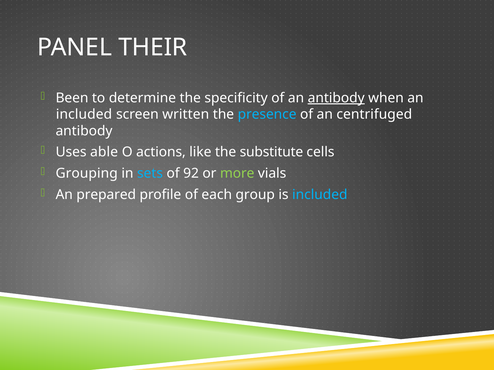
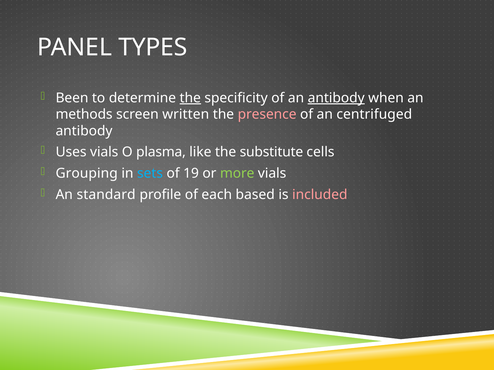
THEIR: THEIR -> TYPES (153, 47)
the underline: none -> present (190, 98)
included: included -> methods (84, 115)
presence colour: light blue -> pink (267, 115)
Uses able: able -> vials (104, 152)
actions: actions -> plasma (161, 152)
92: 92 -> 19 (191, 174)
prepared: prepared -> standard (106, 195)
group: group -> based (255, 195)
included colour: light blue -> pink (320, 195)
